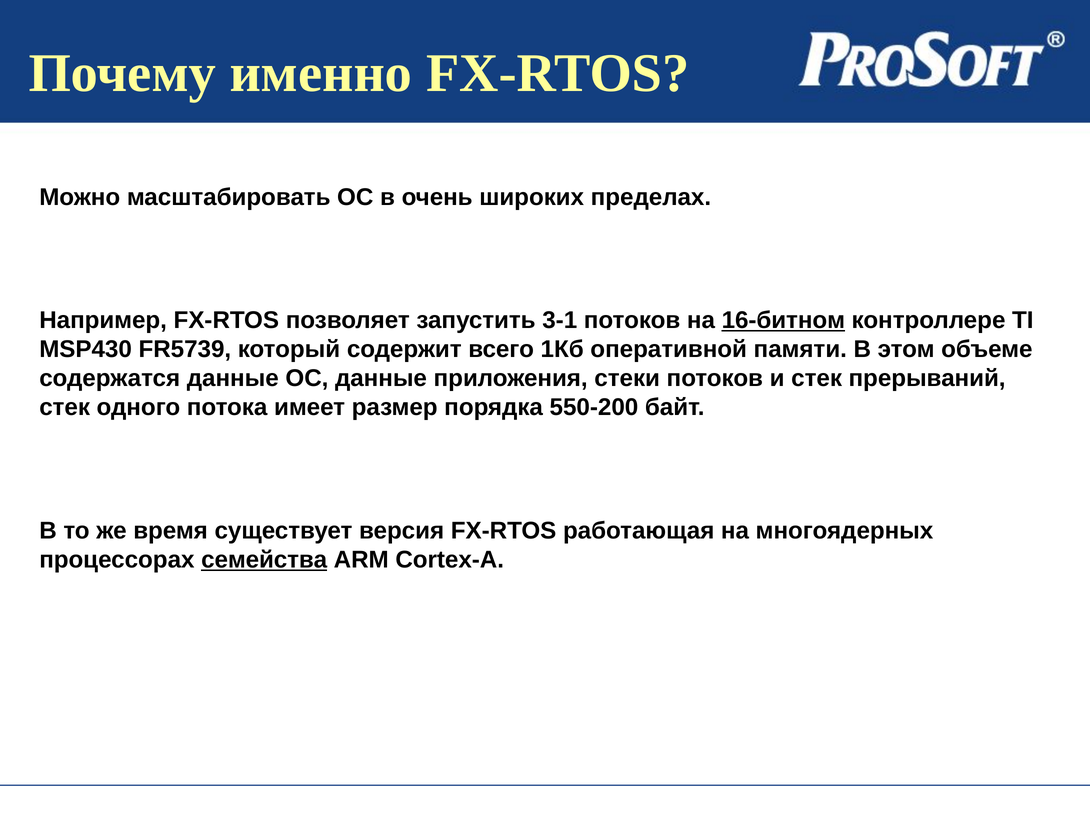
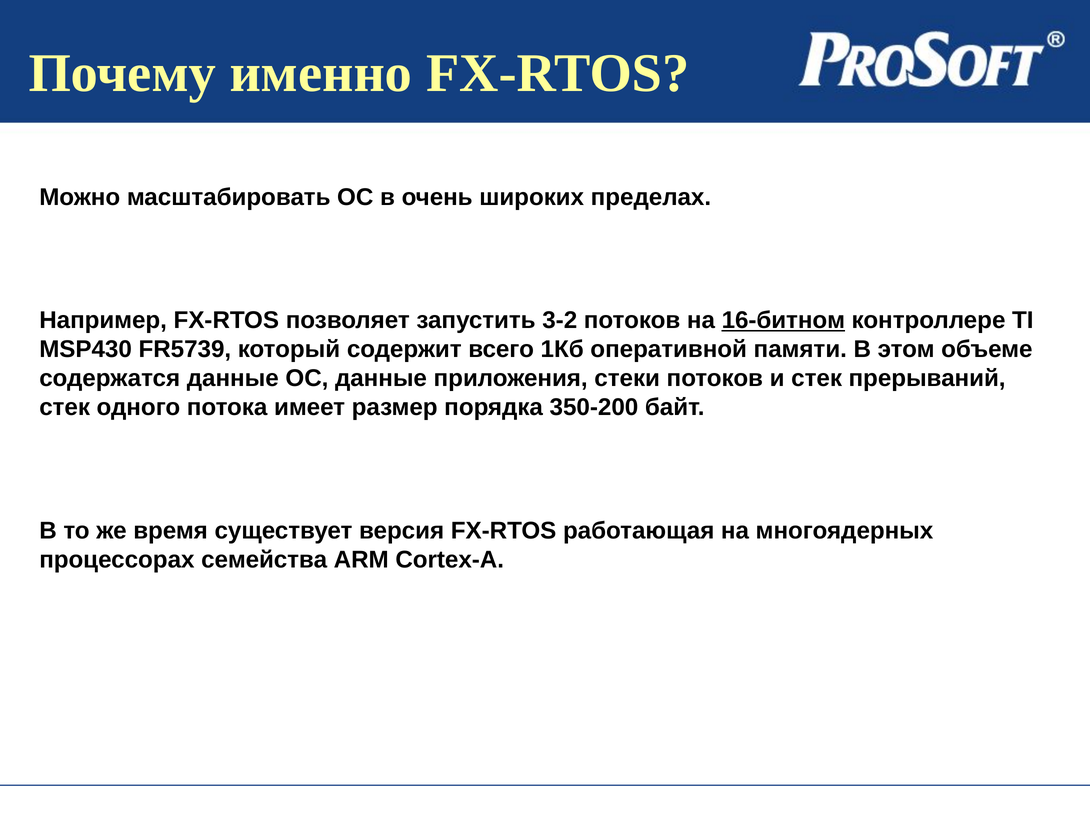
3-1: 3-1 -> 3-2 (560, 321)
550-200: 550-200 -> 350-200 (594, 408)
семейства underline: present -> none (264, 560)
